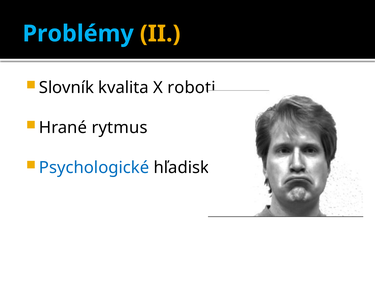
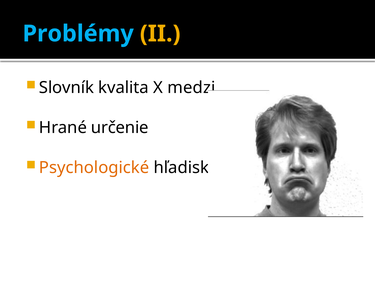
roboti: roboti -> medzi (191, 88)
rytmus: rytmus -> určenie (120, 128)
Psychologické colour: blue -> orange (94, 168)
